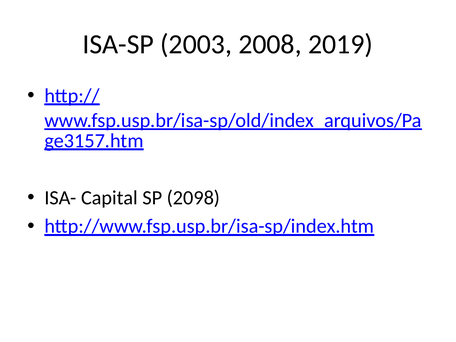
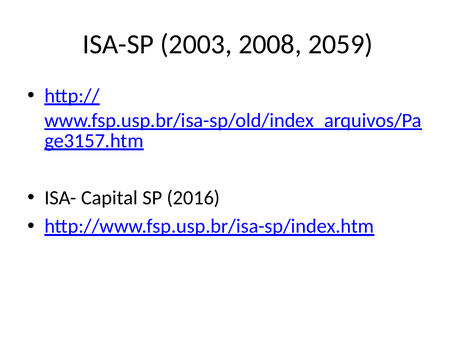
2019: 2019 -> 2059 (340, 44)
2098: 2098 -> 2016 (193, 198)
